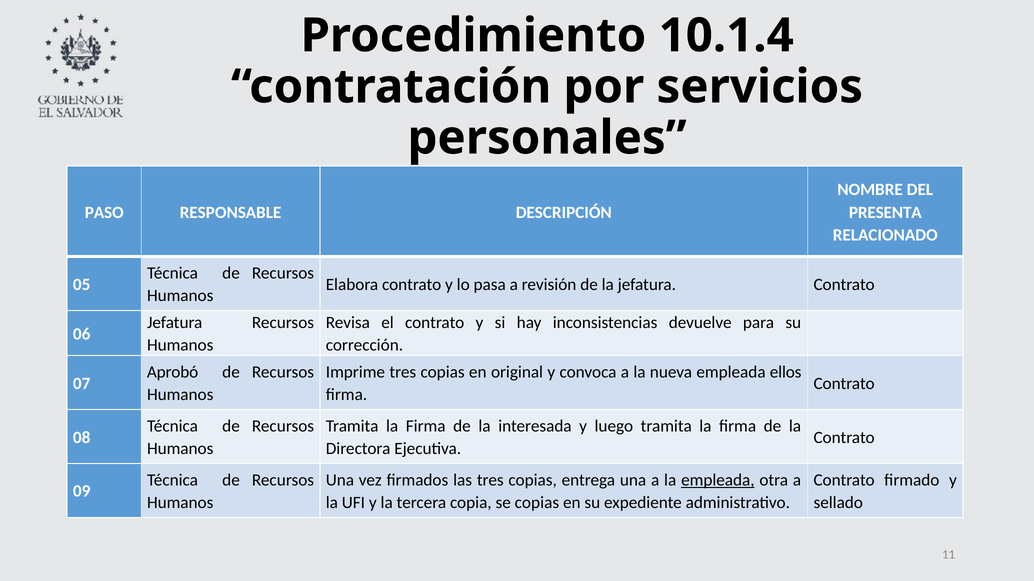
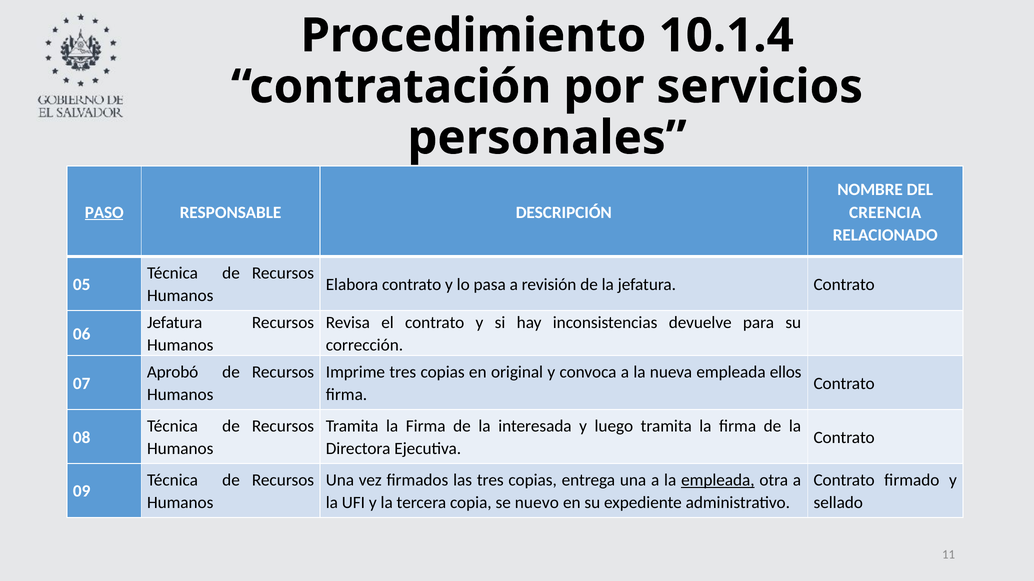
PASO underline: none -> present (104, 213)
PRESENTA: PRESENTA -> CREENCIA (885, 213)
se copias: copias -> nuevo (537, 503)
